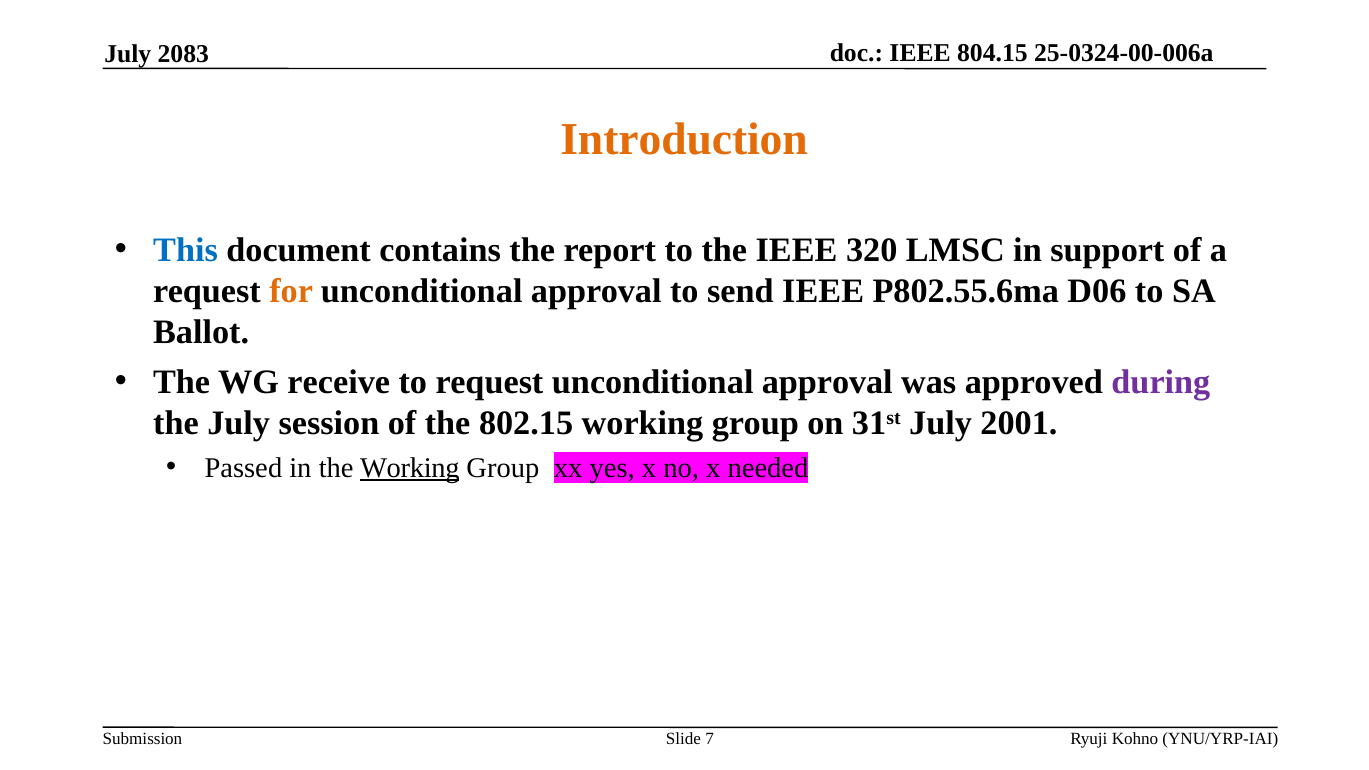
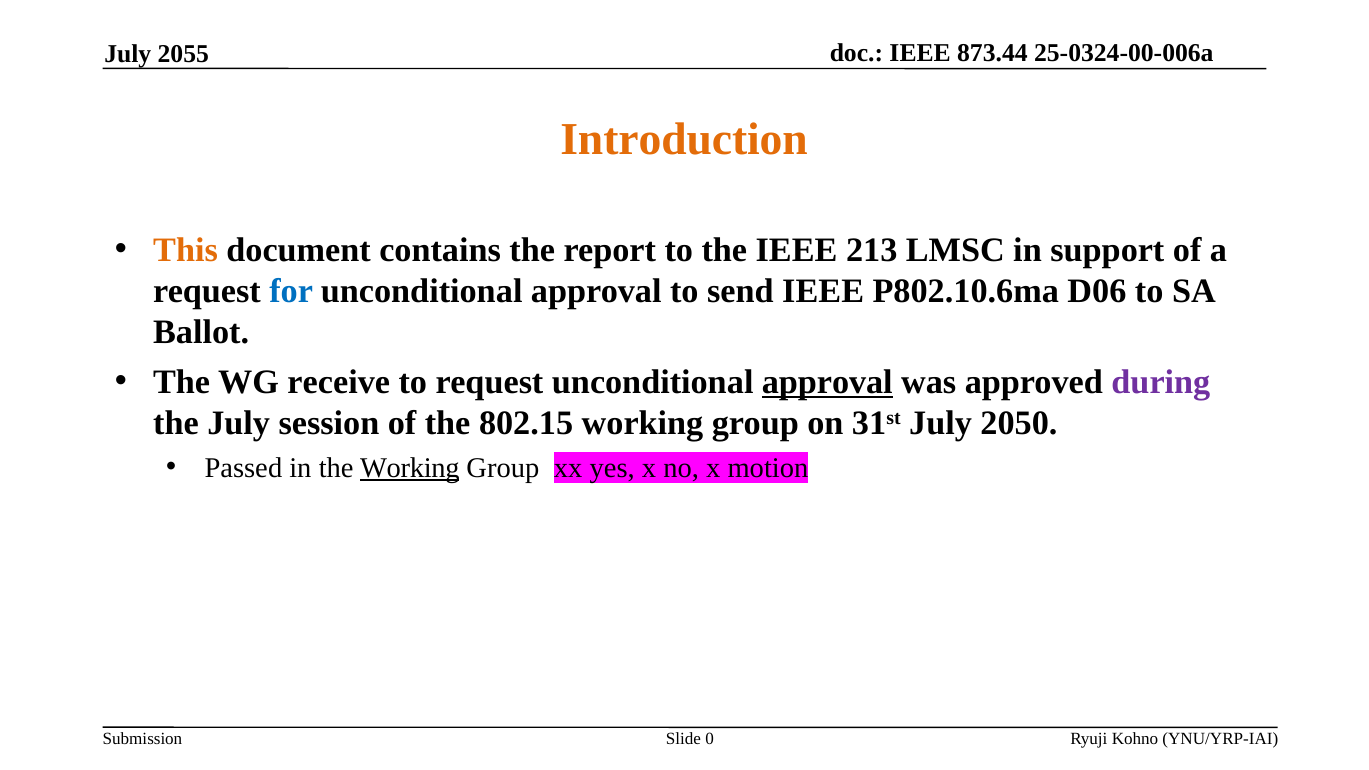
804.15: 804.15 -> 873.44 (992, 53)
2083: 2083 -> 2055 (183, 54)
This colour: blue -> orange (186, 251)
320: 320 -> 213 (872, 251)
for colour: orange -> blue (291, 292)
P802.55.6ma: P802.55.6ma -> P802.10.6ma (966, 292)
approval underline: none -> present (827, 382)
2001: 2001 -> 2050 (1019, 423)
needed: needed -> motion (768, 468)
7: 7 -> 0 (710, 739)
